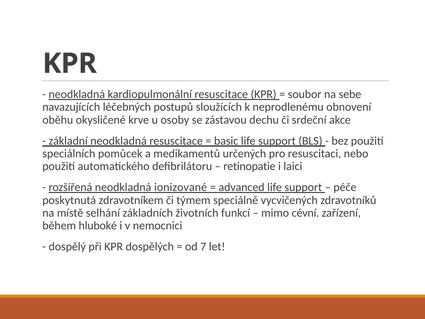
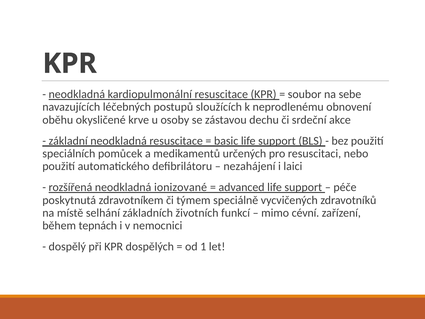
retinopatie: retinopatie -> nezahájení (249, 166)
hluboké: hluboké -> tepnách (98, 226)
7: 7 -> 1 (203, 247)
